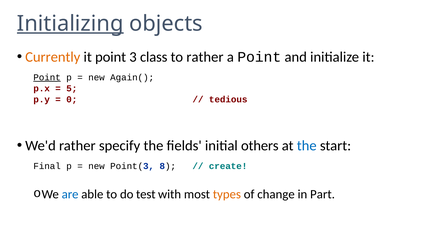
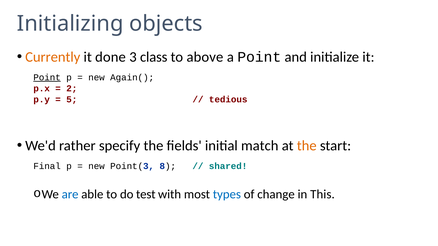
Initializing underline: present -> none (70, 24)
point: point -> done (110, 57)
to rather: rather -> above (205, 57)
5: 5 -> 2 (72, 89)
0: 0 -> 5 (72, 100)
others: others -> match (260, 146)
the colour: blue -> orange (307, 146)
create: create -> shared (228, 166)
types colour: orange -> blue (227, 195)
Part: Part -> This (323, 195)
